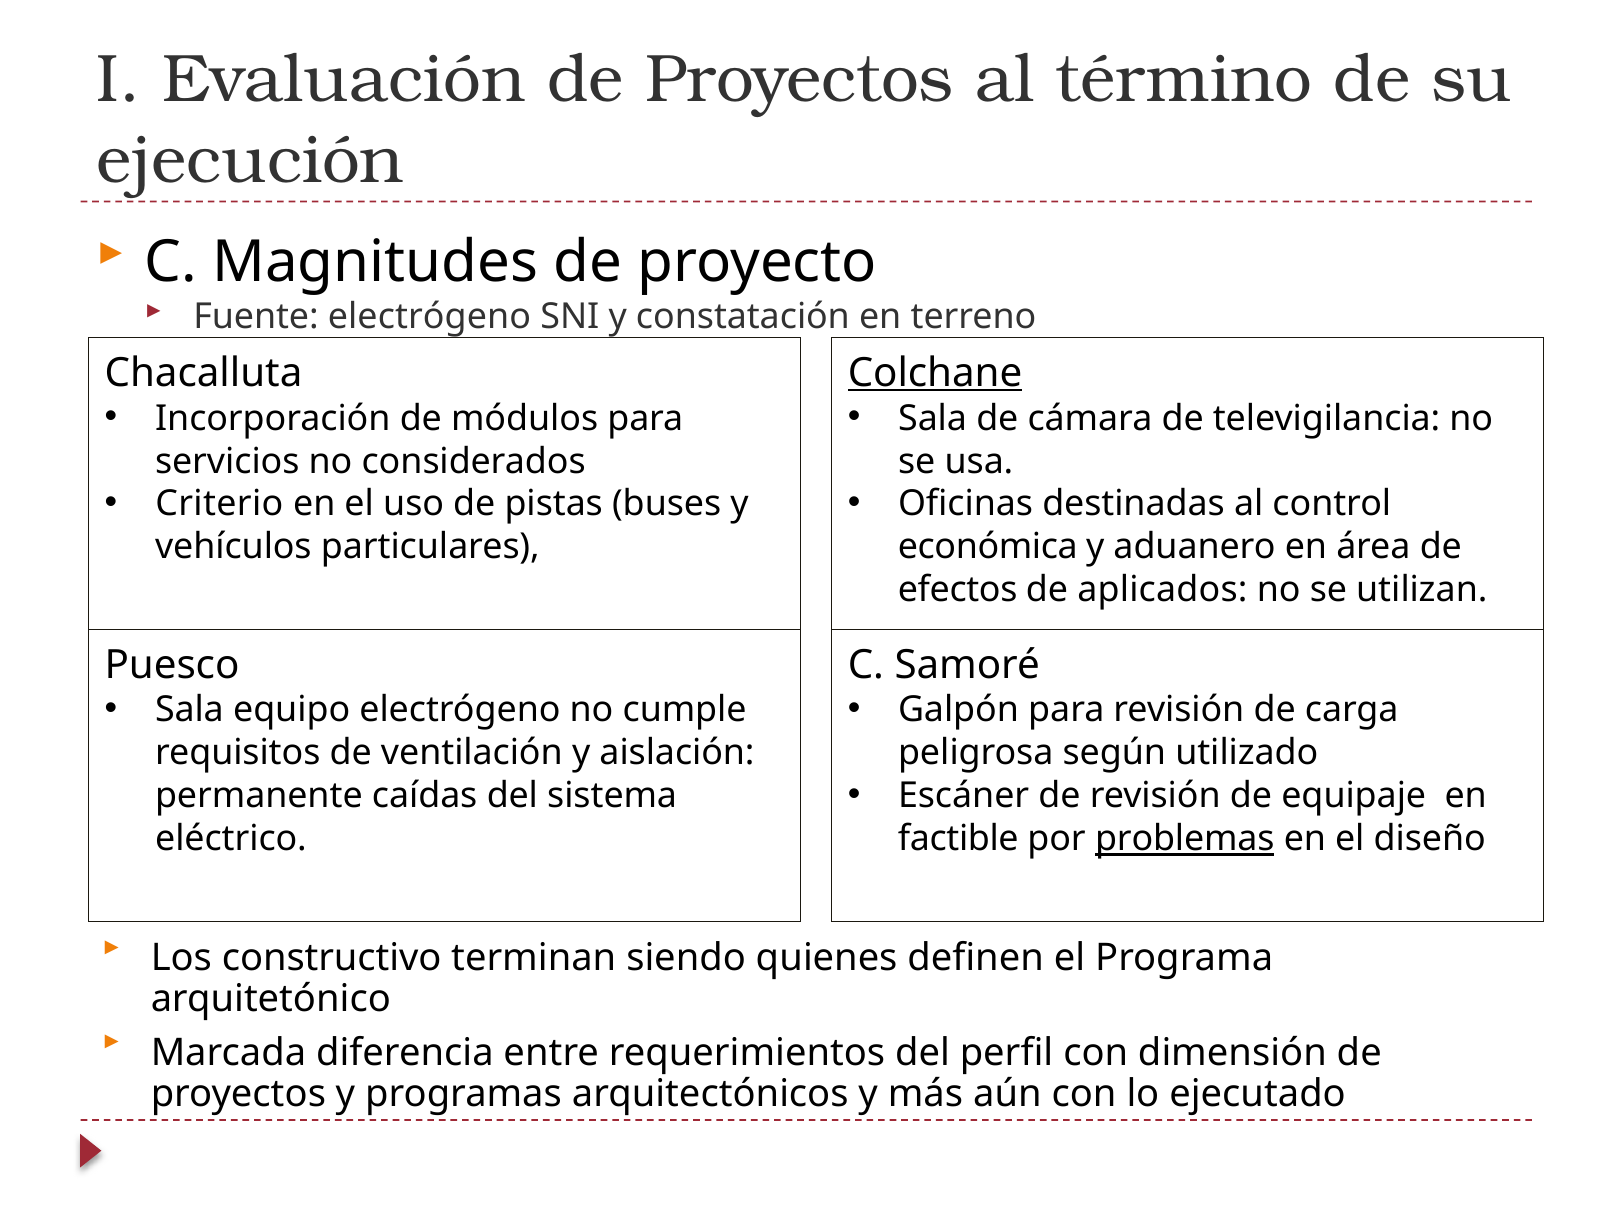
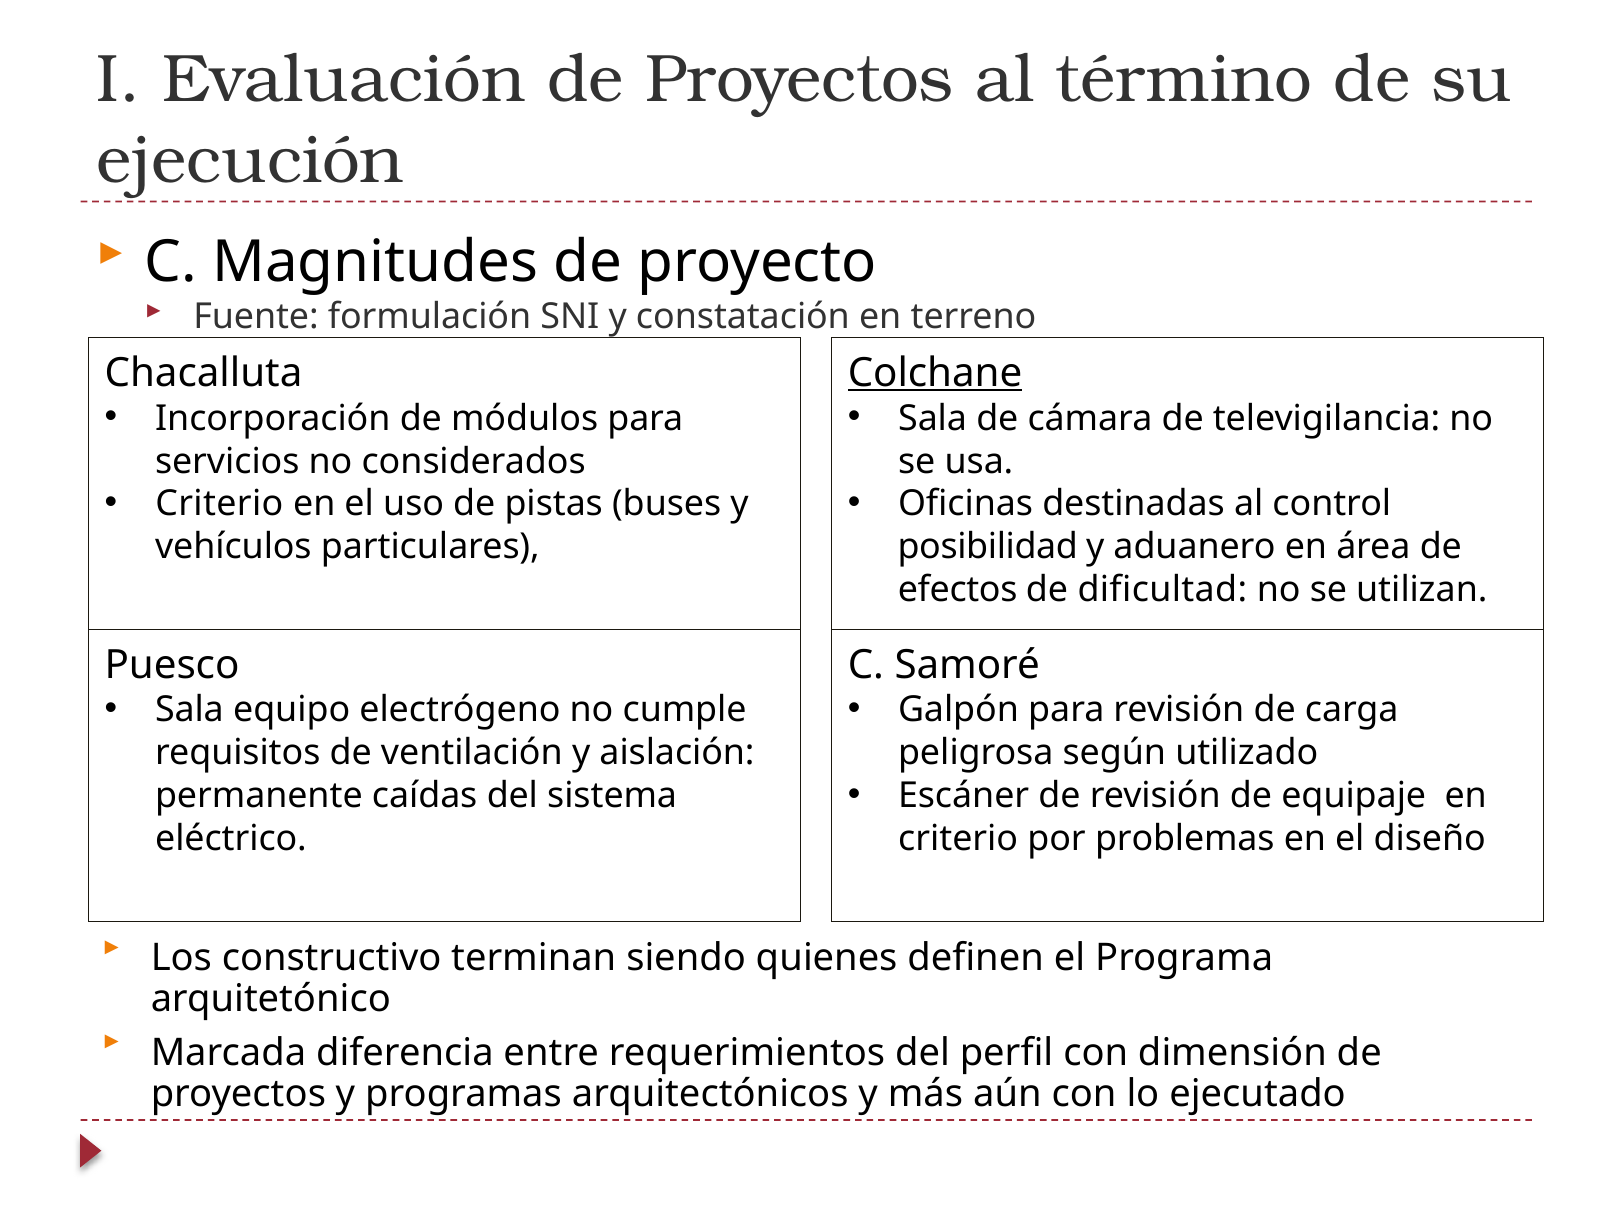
Fuente electrógeno: electrógeno -> formulación (430, 317)
económica: económica -> posibilidad (988, 547)
aplicados: aplicados -> dificultad (1162, 590)
factible: factible -> criterio (958, 840)
problemas underline: present -> none (1185, 840)
